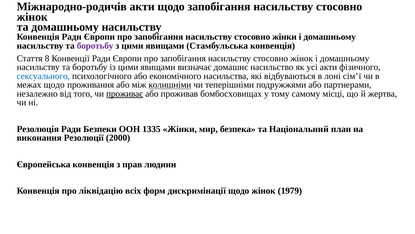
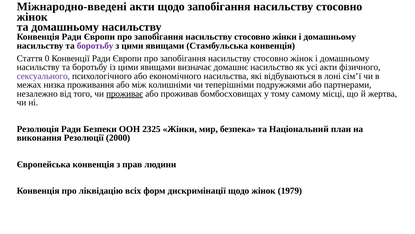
Міжнародно-родичів: Міжнародно-родичів -> Міжнародно-введені (72, 7)
8: 8 -> 0 (47, 58)
сексуального colour: blue -> purple (43, 76)
межах щодо: щодо -> низка (54, 85)
колишніми underline: present -> none (170, 85)
1335: 1335 -> 2325 (151, 129)
